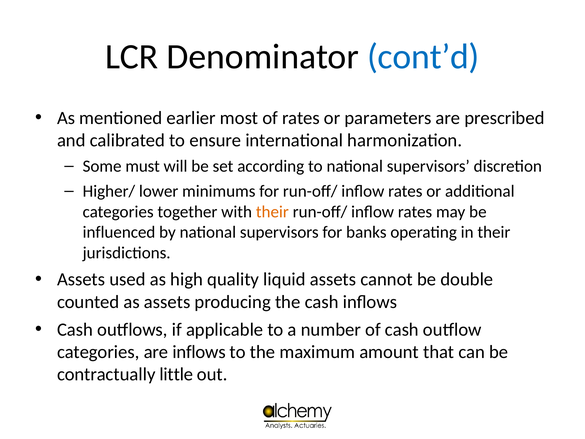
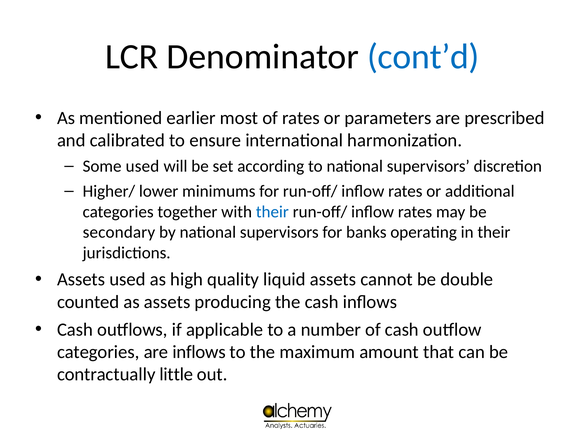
Some must: must -> used (142, 166)
their colour: orange -> blue (272, 212)
influenced: influenced -> secondary (119, 232)
